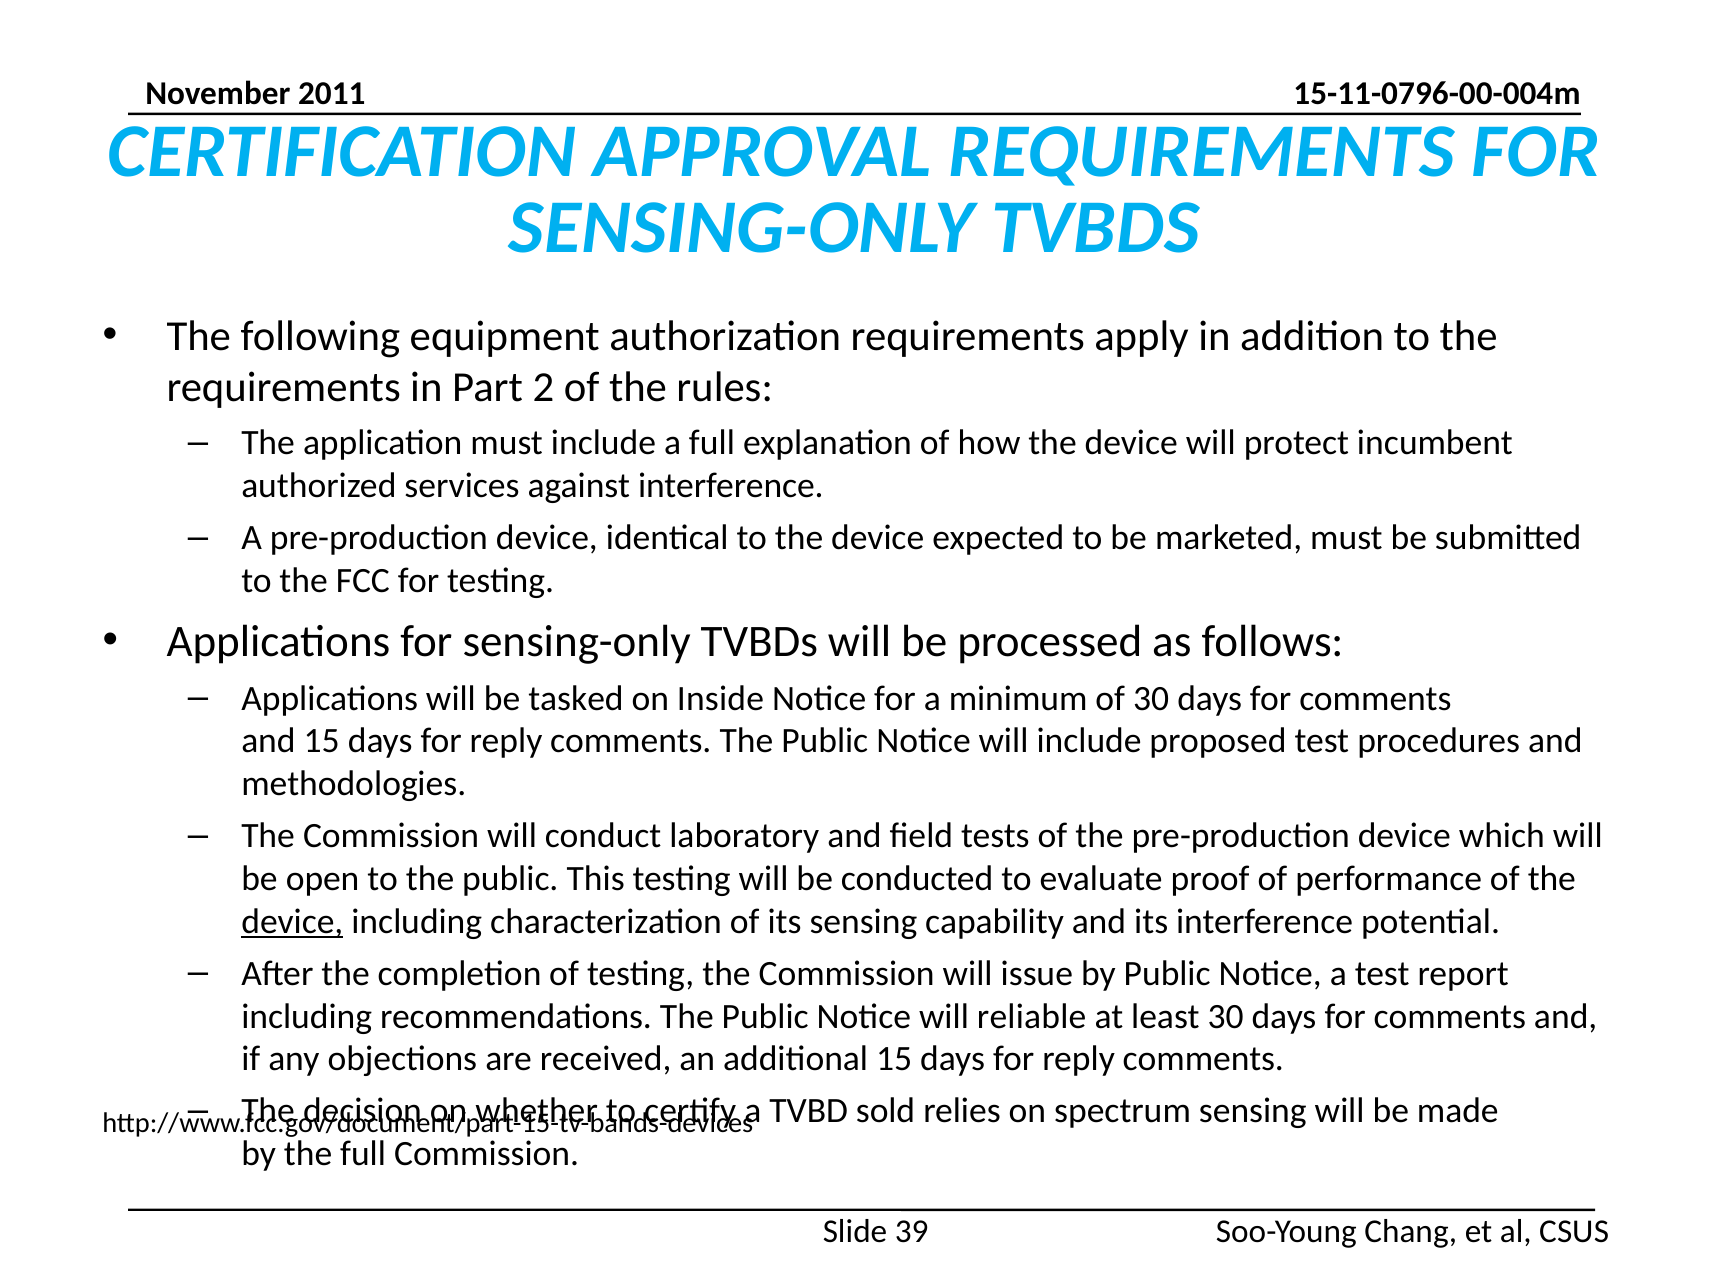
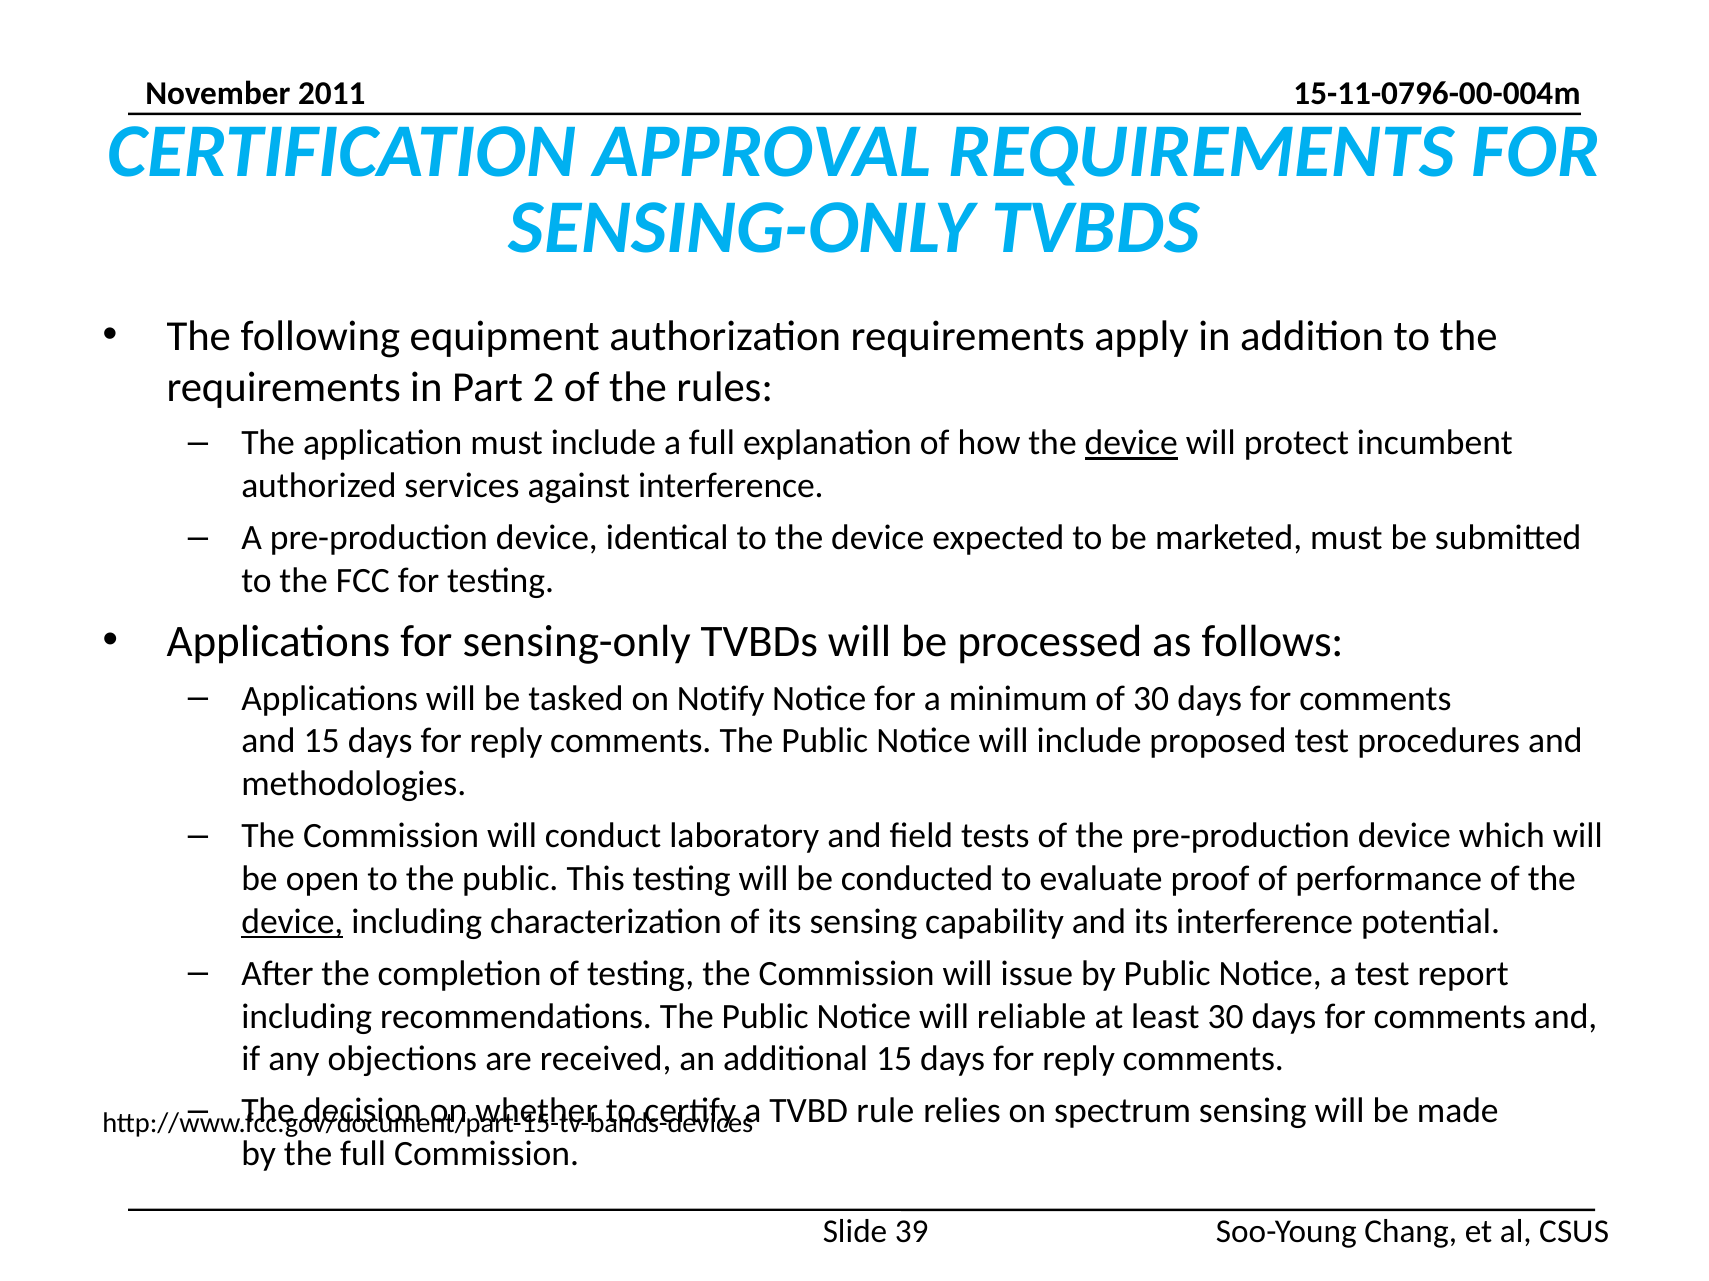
device underline: none -> present (1131, 443)
Inside: Inside -> Notify (721, 699)
sold: sold -> rule (885, 1112)
